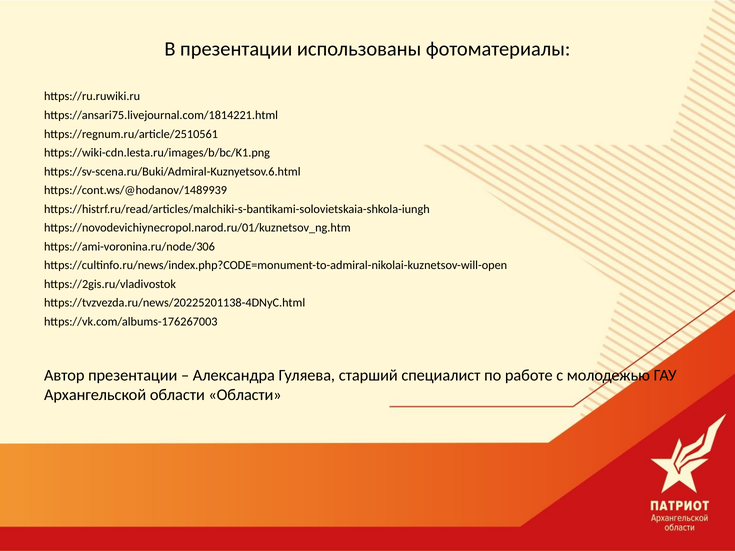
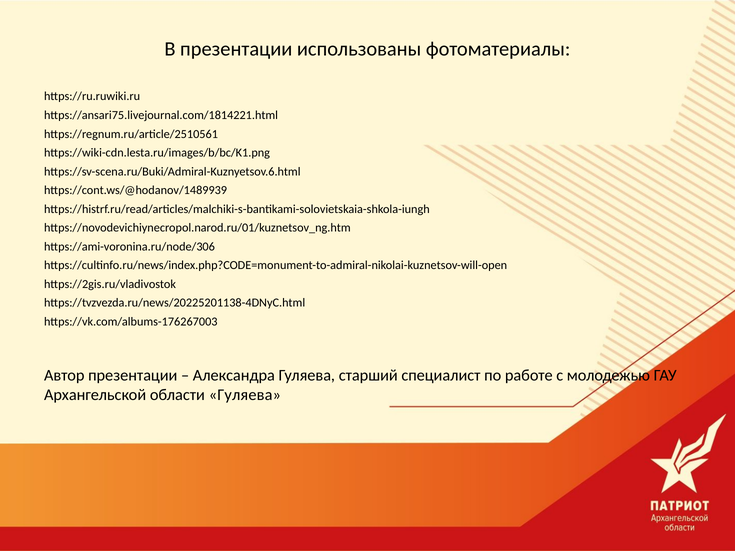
области Области: Области -> Гуляева (245, 395)
